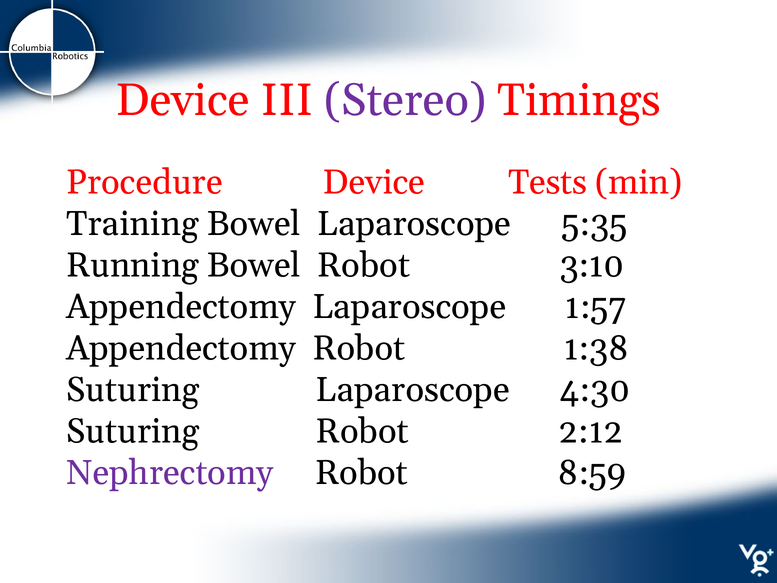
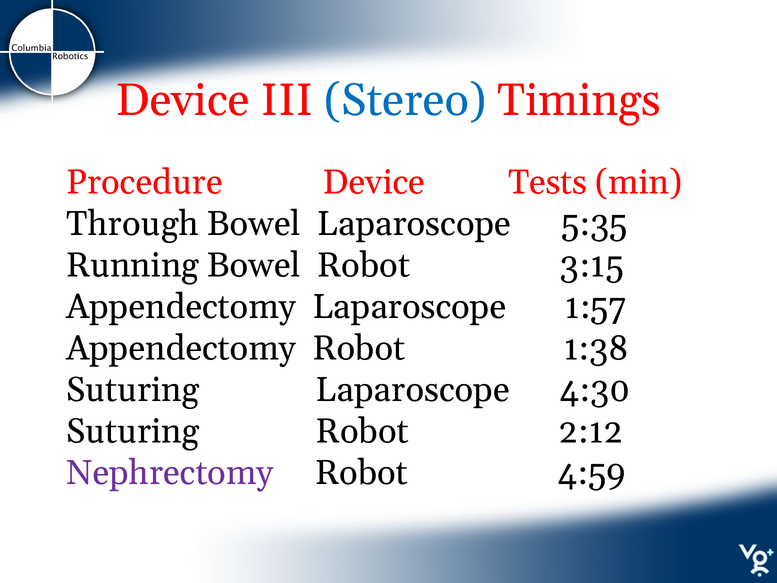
Stereo colour: purple -> blue (405, 100)
Training: Training -> Through (132, 224)
3:10: 3:10 -> 3:15 (592, 265)
8:59: 8:59 -> 4:59 (592, 473)
